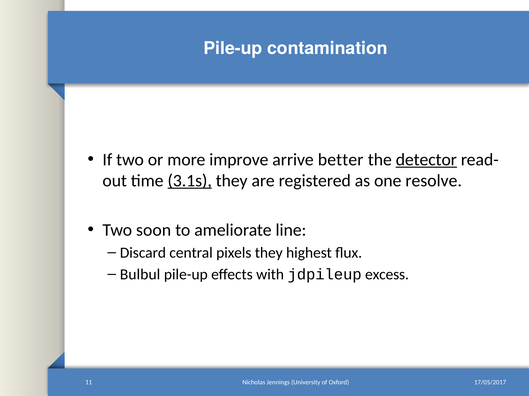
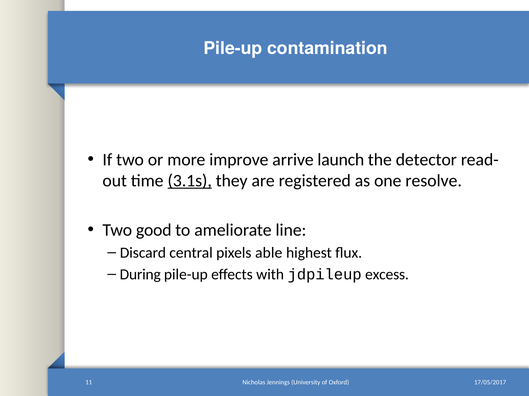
better: better -> launch (341, 160)
detector underline: present -> none (426, 160)
soon: soon -> good (154, 230)
pixels they: they -> able (269, 253)
Bulbul: Bulbul -> During (140, 275)
